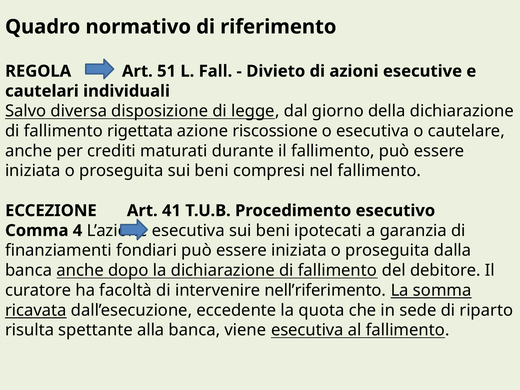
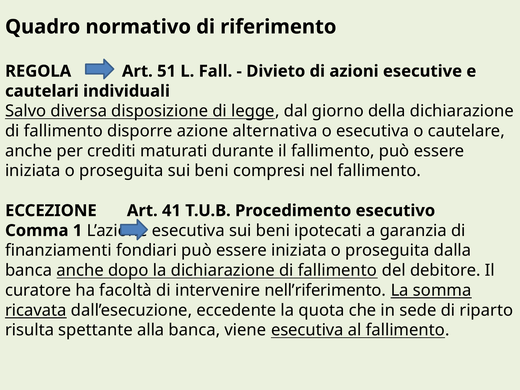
rigettata: rigettata -> disporre (140, 131)
riscossione: riscossione -> alternativa (275, 131)
4: 4 -> 1 (78, 231)
